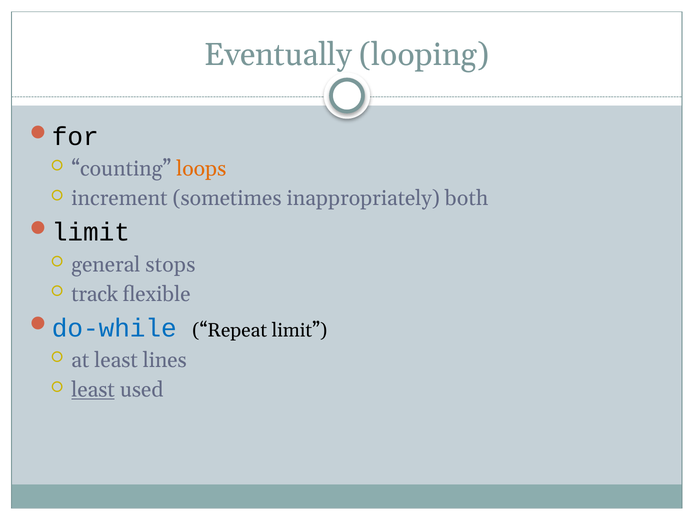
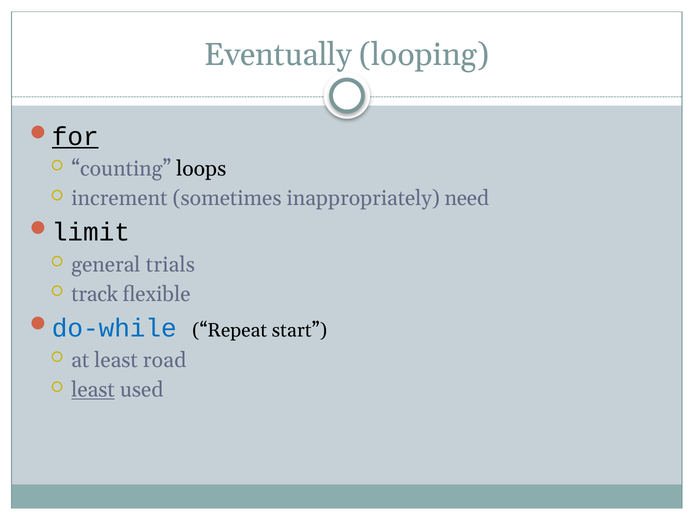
for underline: none -> present (75, 137)
loops colour: orange -> black (201, 169)
both: both -> need (467, 199)
stops: stops -> trials (170, 265)
Repeat limit: limit -> start (299, 331)
lines: lines -> road (165, 361)
